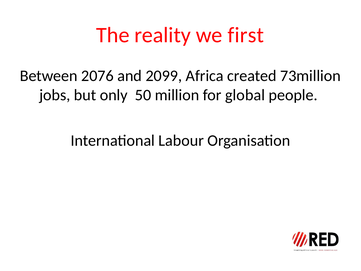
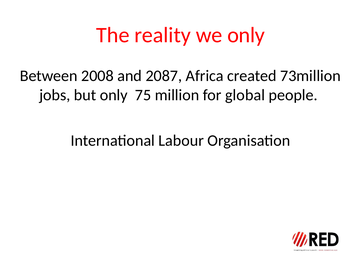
we first: first -> only (246, 35)
2076: 2076 -> 2008 (97, 76)
2099: 2099 -> 2087 (164, 76)
50: 50 -> 75 (143, 95)
